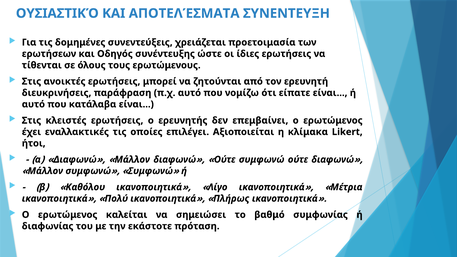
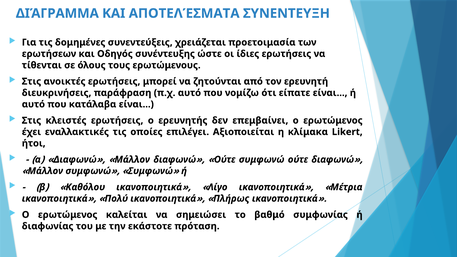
ΟΥΣΙΑΣΤΙΚΌ: ΟΥΣΙΑΣΤΙΚΌ -> ΔΙΆΓΡΑΜΜΑ (57, 13)
